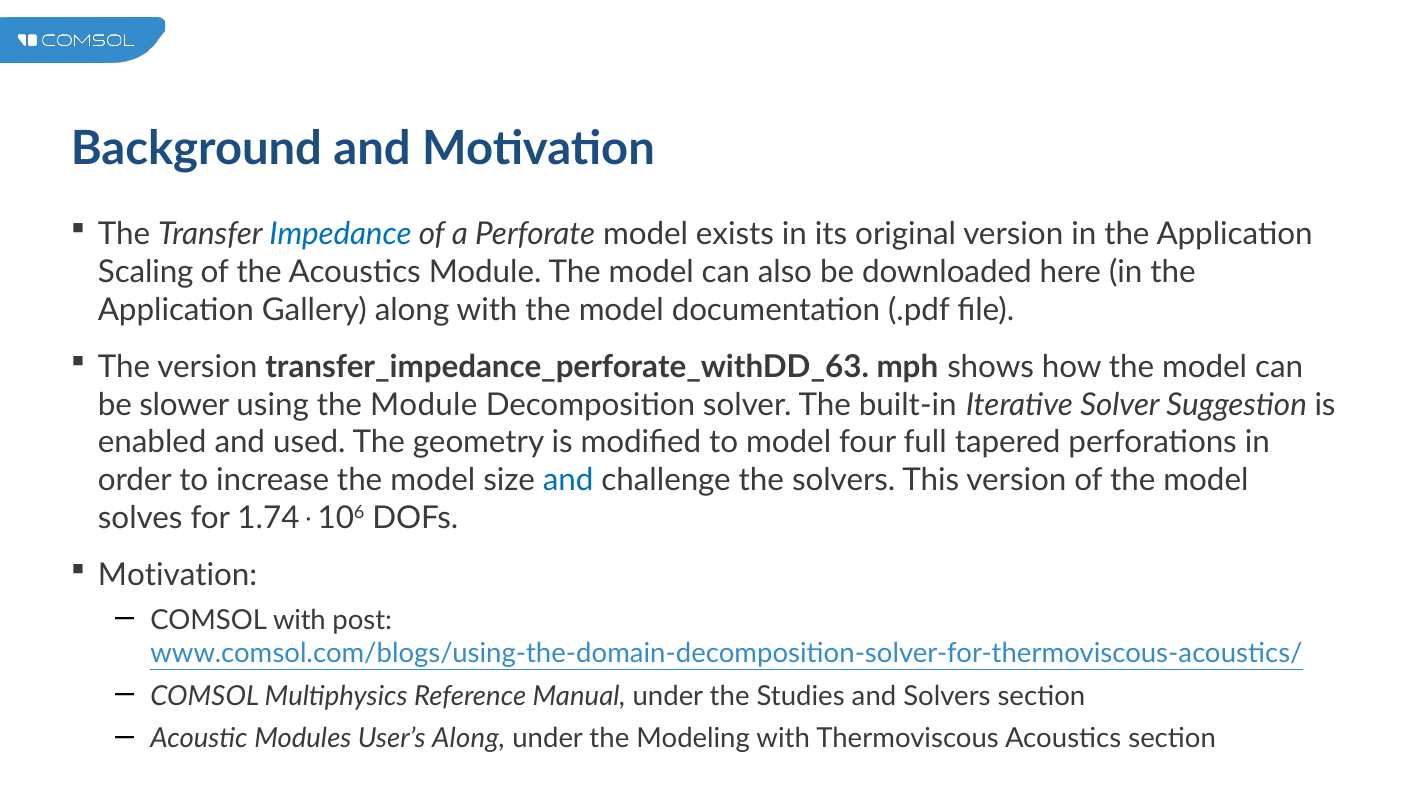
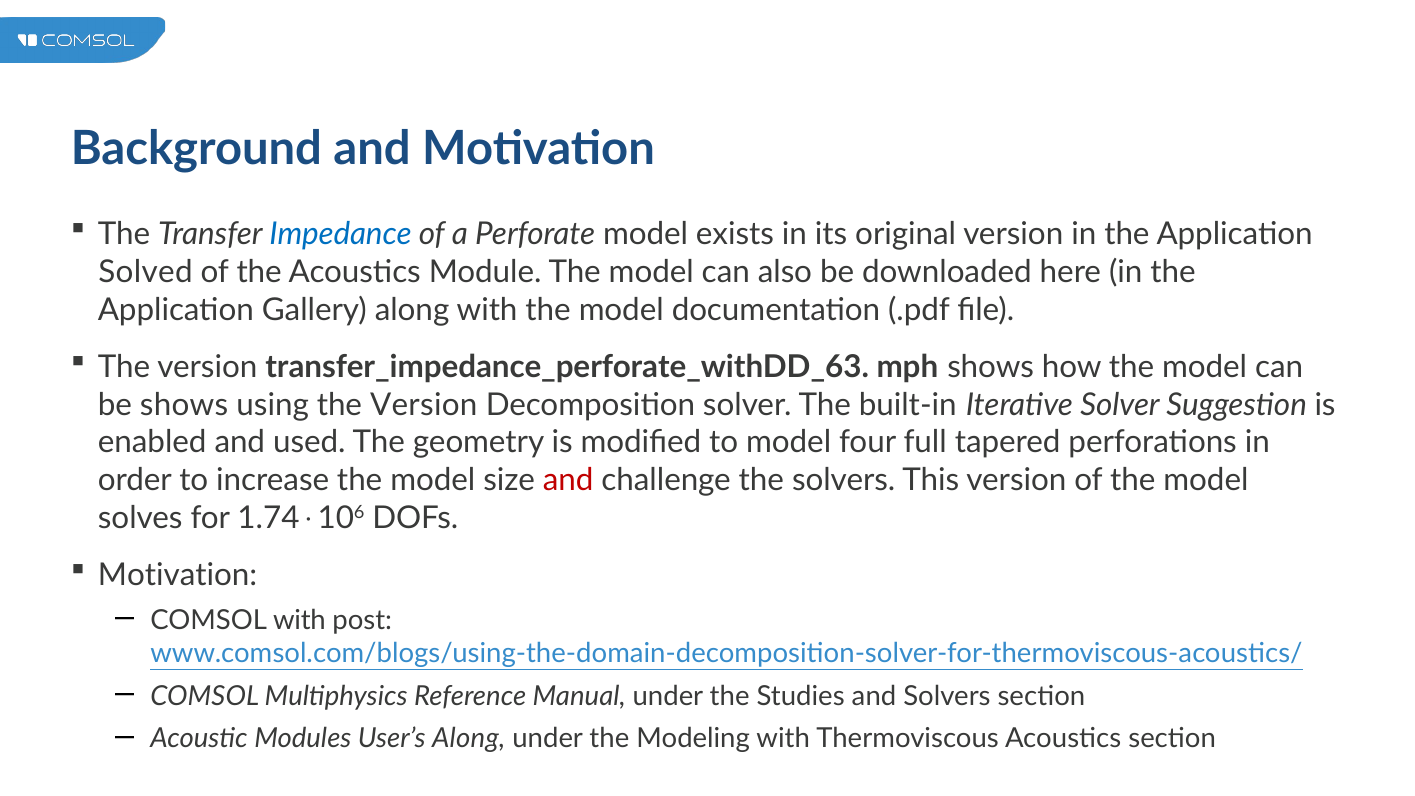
Scaling: Scaling -> Solved (145, 272)
be slower: slower -> shows (184, 405)
using the Module: Module -> Version (424, 405)
and colour: blue -> red (568, 480)
